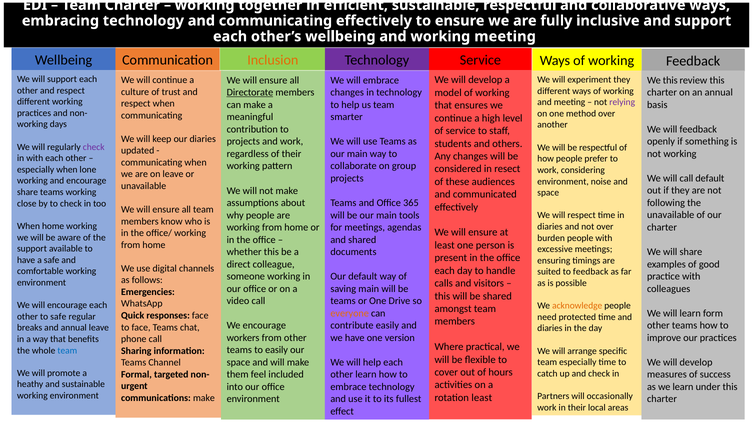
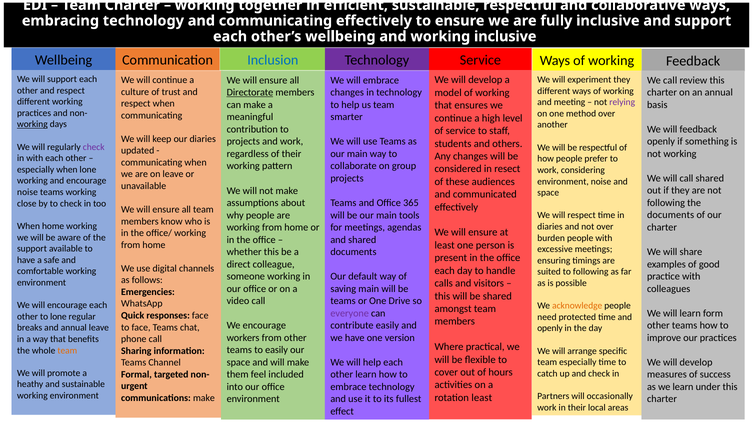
working meeting: meeting -> inclusive (505, 36)
Inclusion colour: orange -> blue (273, 60)
We this: this -> call (670, 80)
working underline: none -> present (32, 124)
call default: default -> shared (710, 178)
share: share -> noise (28, 192)
unavailable: unavailable -> documents (671, 215)
to feedback: feedback -> following (591, 272)
everyone colour: orange -> purple (350, 313)
to safe: safe -> lone (58, 316)
diaries: diaries -> openly (550, 328)
team colour: blue -> orange (67, 350)
